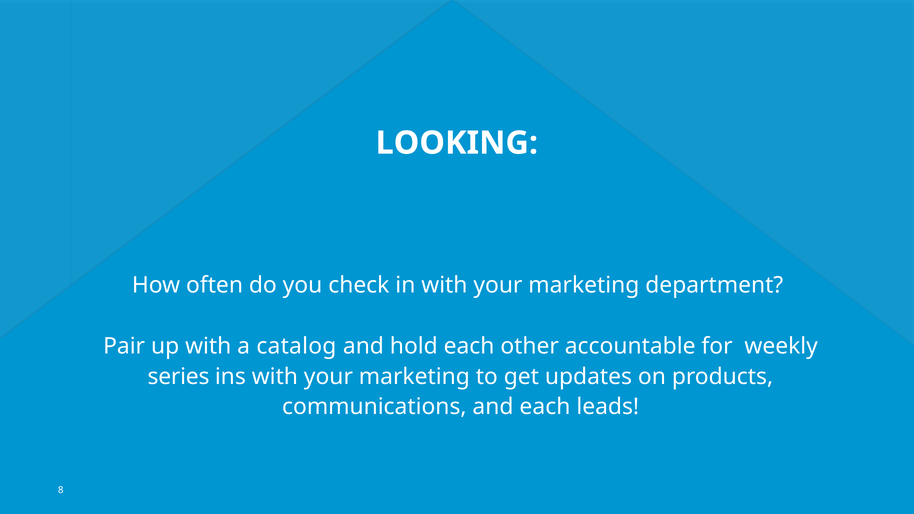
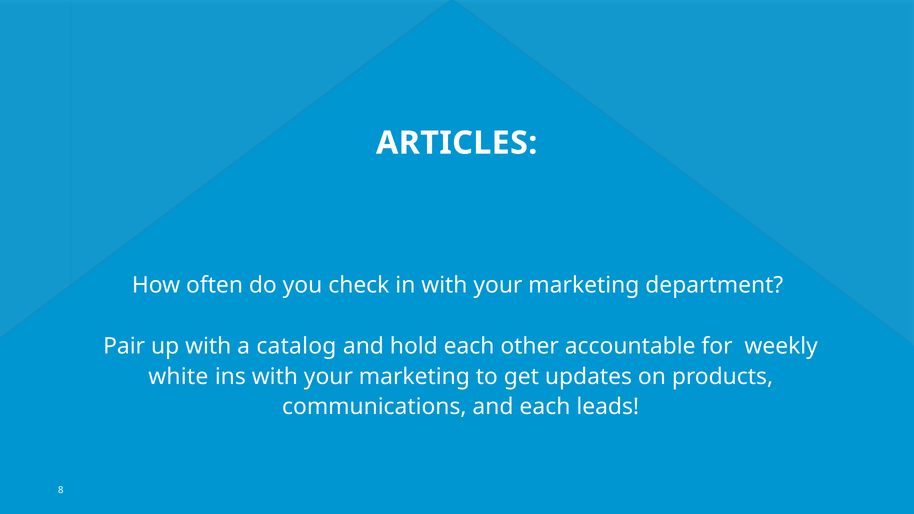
LOOKING: LOOKING -> ARTICLES (457, 143)
series: series -> white (178, 377)
